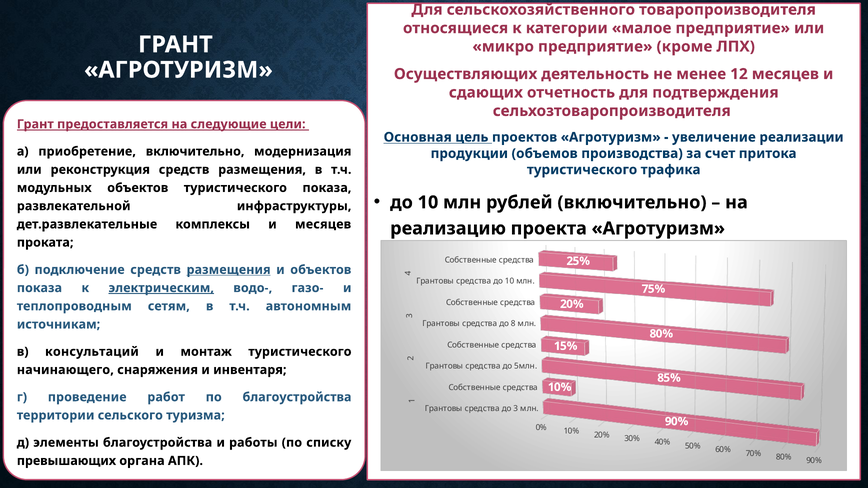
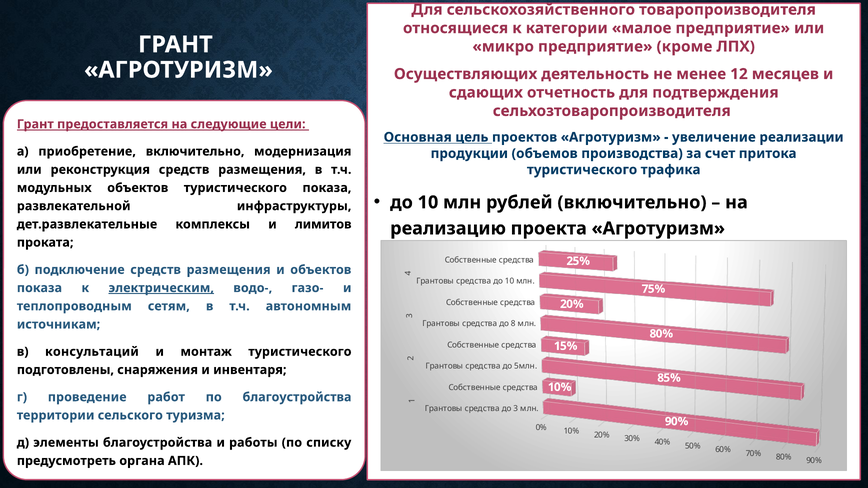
и месяцев: месяцев -> лимитов (323, 224)
размещения underline: present -> none (229, 270)
начинающего: начинающего -> подготовлены (65, 370)
превышающих: превышающих -> предусмотреть (66, 461)
